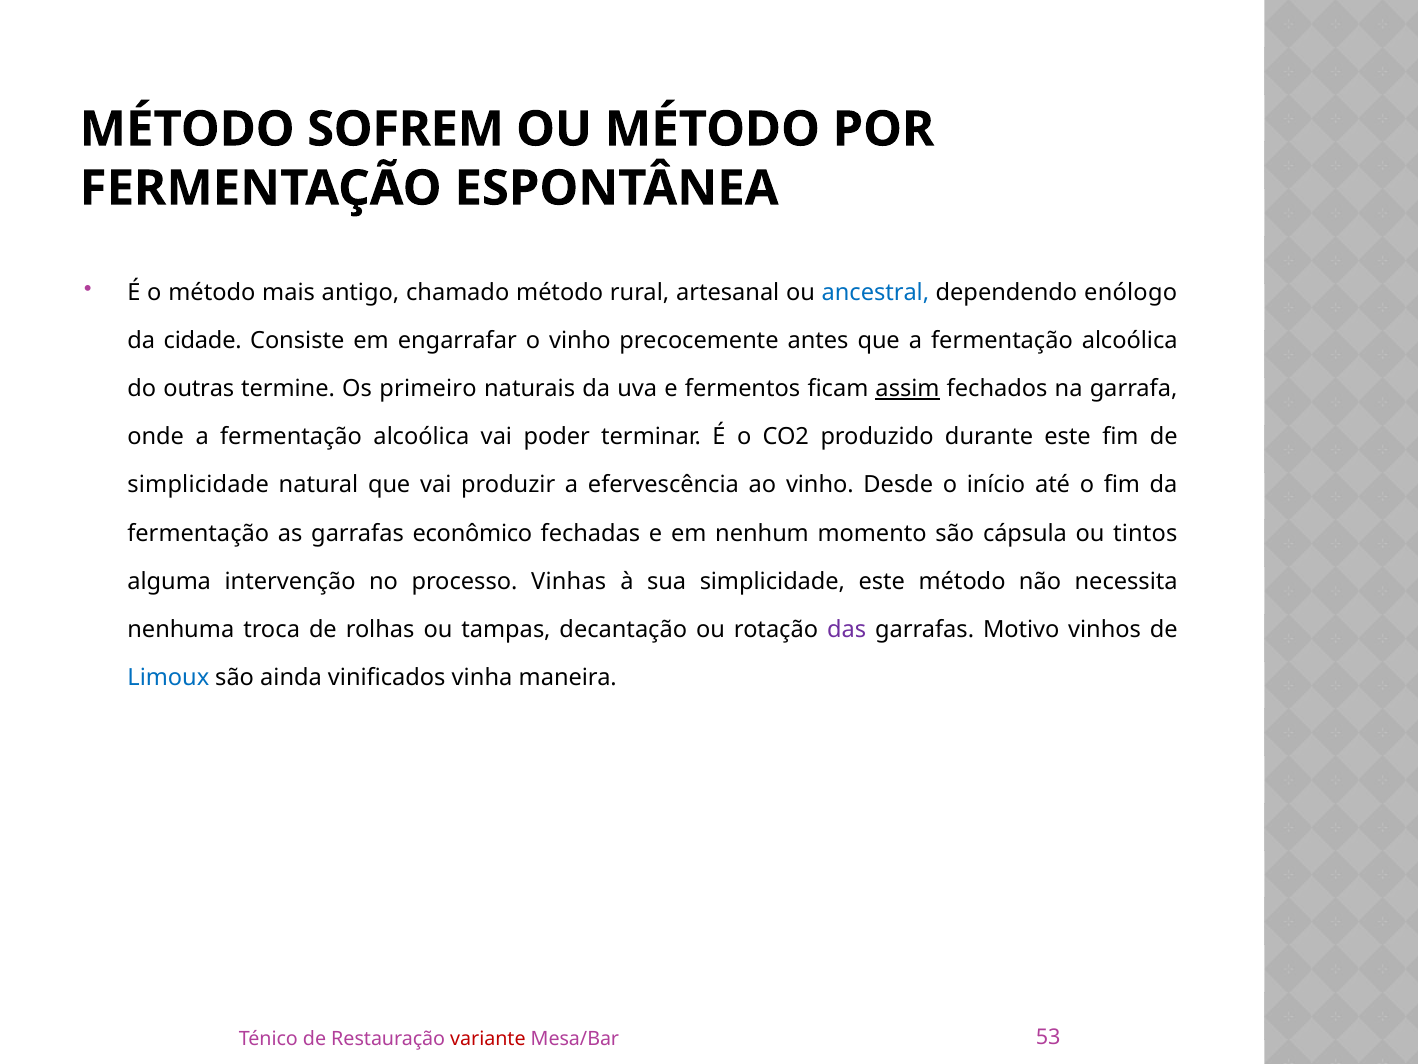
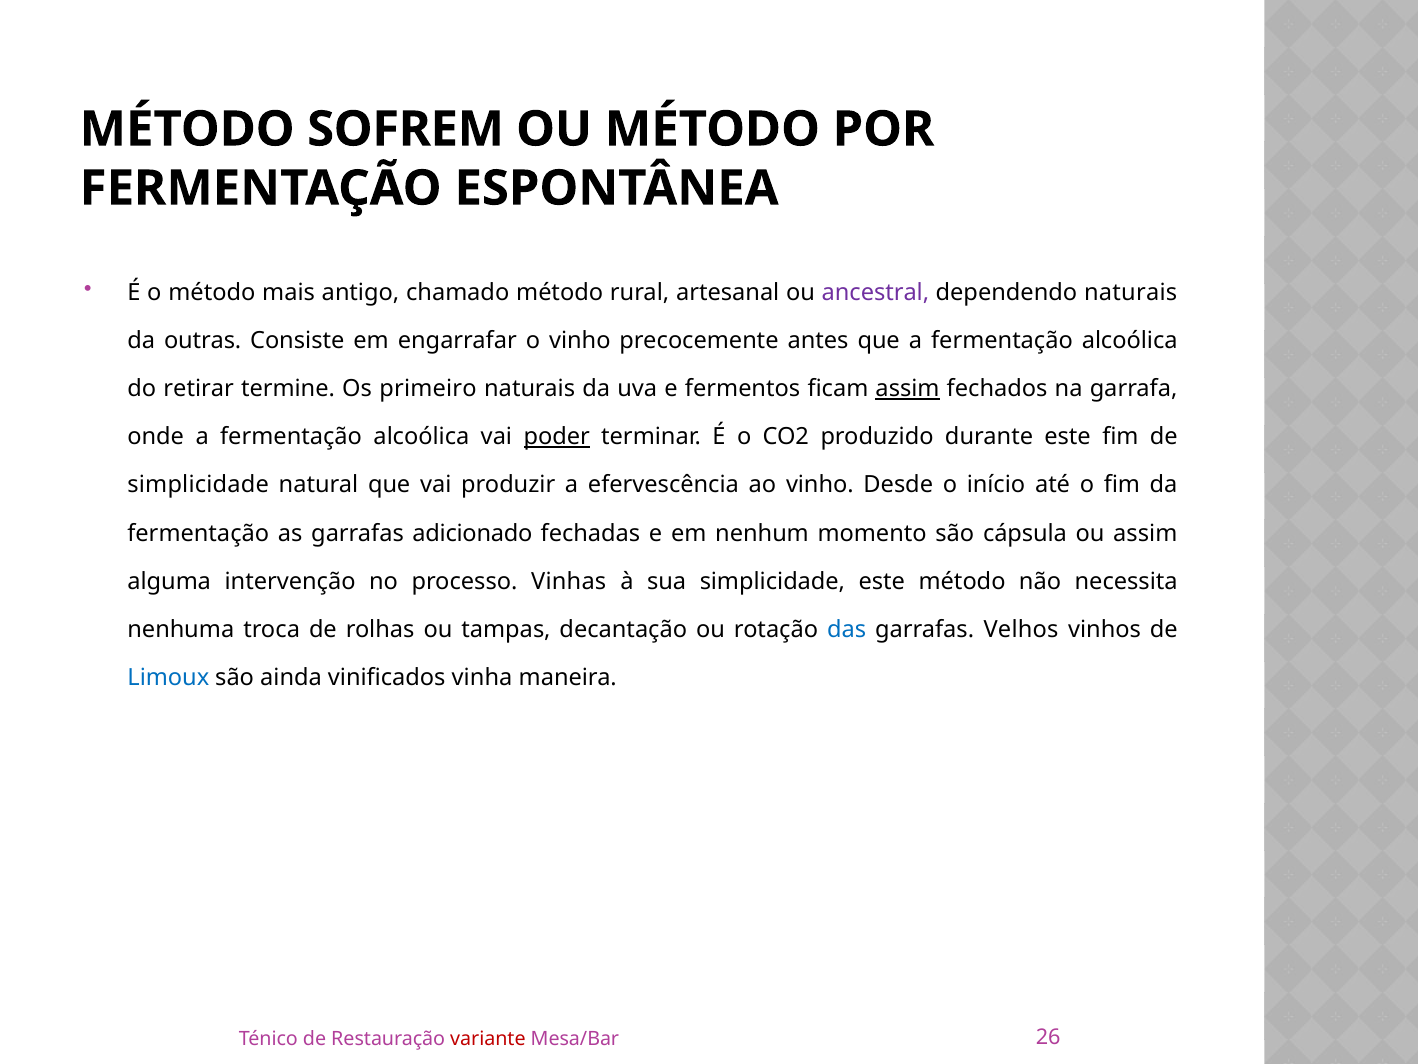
ancestral colour: blue -> purple (875, 292)
dependendo enólogo: enólogo -> naturais (1131, 292)
cidade: cidade -> outras (203, 340)
outras: outras -> retirar (199, 389)
poder underline: none -> present (557, 437)
econômico: econômico -> adicionado (472, 533)
ou tintos: tintos -> assim (1145, 533)
das colour: purple -> blue (847, 629)
Motivo: Motivo -> Velhos (1021, 629)
53: 53 -> 26 (1048, 1037)
